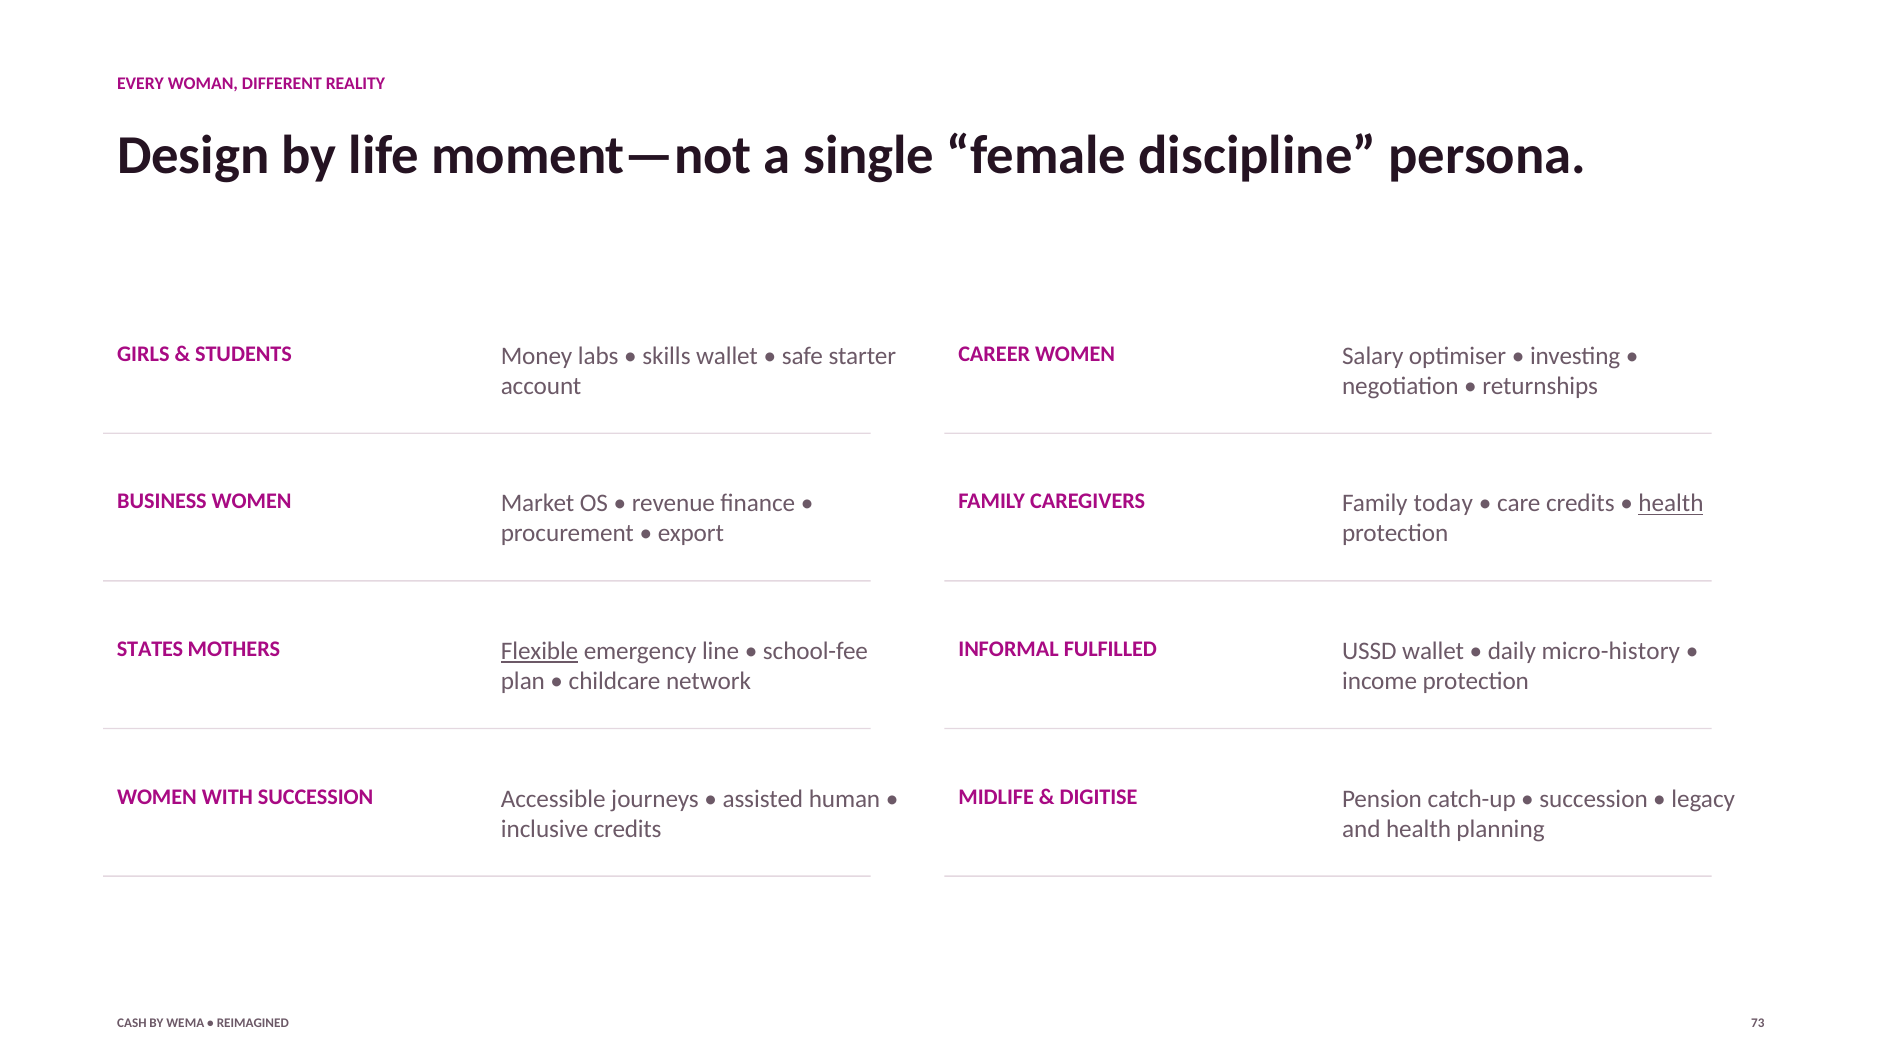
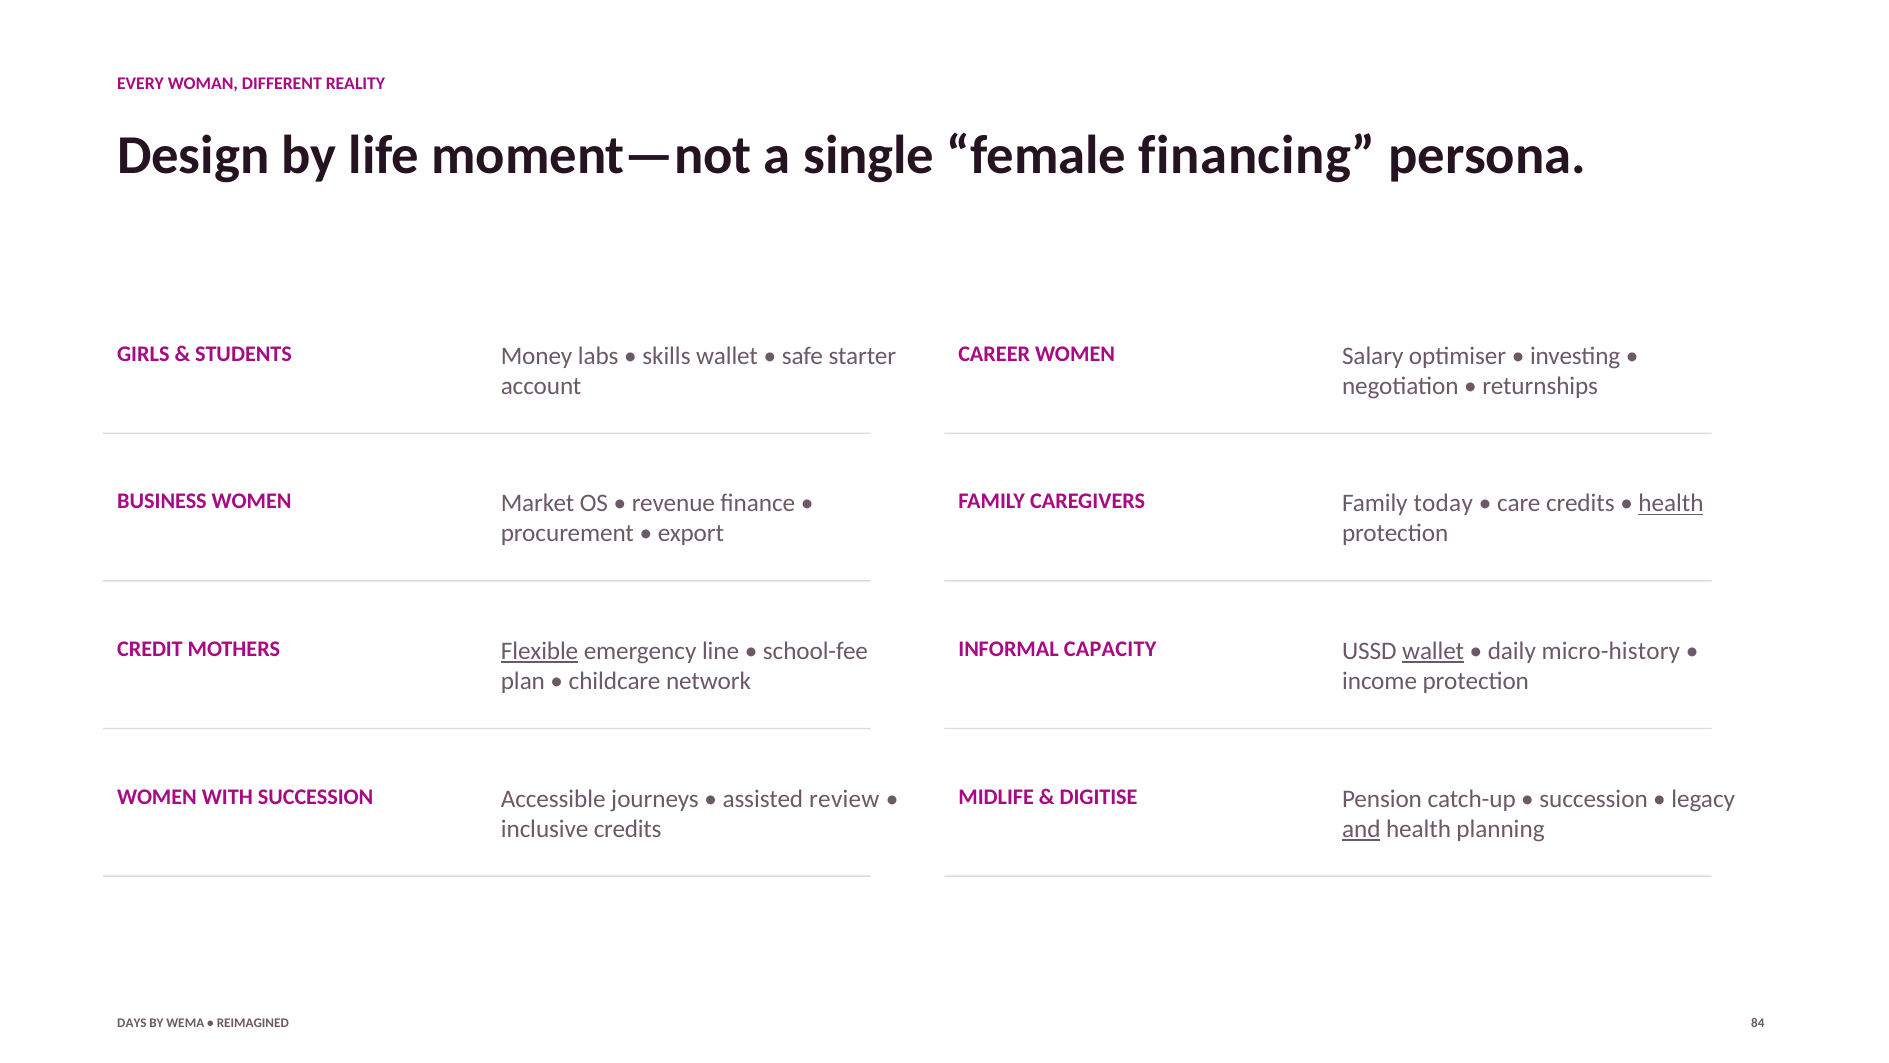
discipline: discipline -> financing (1257, 156)
STATES: STATES -> CREDIT (150, 649)
FULFILLED: FULFILLED -> CAPACITY (1110, 649)
wallet underline: none -> present (1433, 651)
human: human -> review (844, 798)
and underline: none -> present (1361, 829)
CASH: CASH -> DAYS (132, 1022)
73: 73 -> 84 (1758, 1022)
